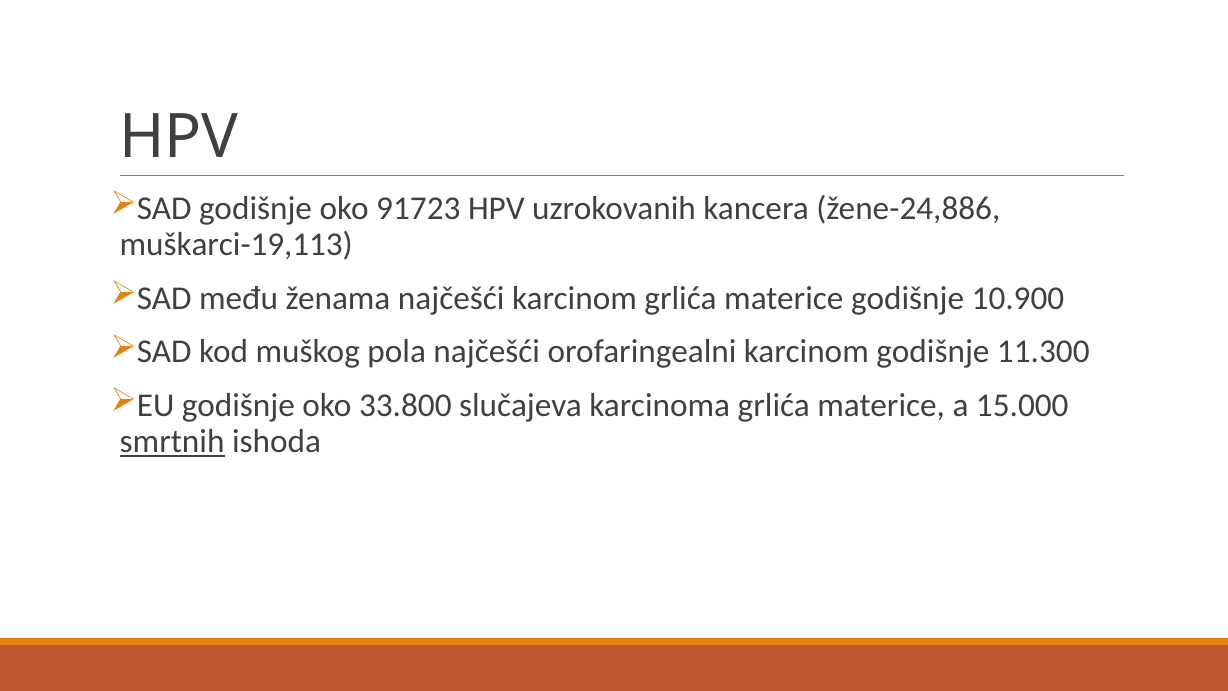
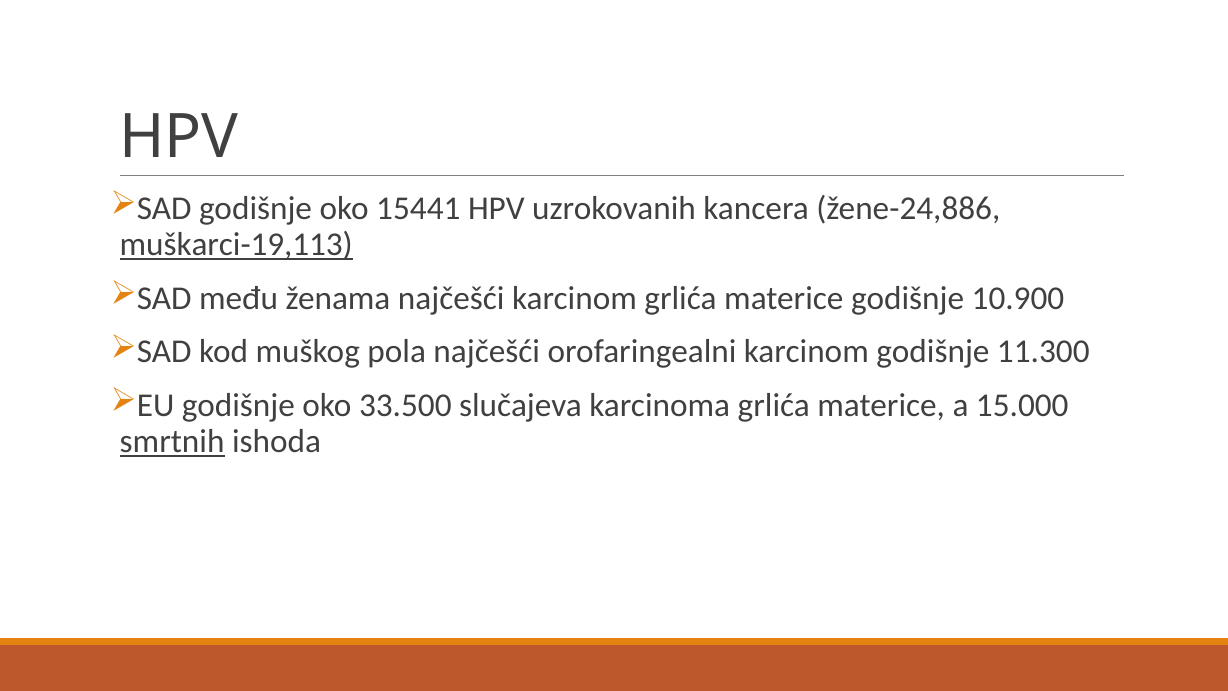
91723: 91723 -> 15441 (418, 208)
muškarci-19,113 underline: none -> present (236, 244)
33.800: 33.800 -> 33.500 (405, 406)
